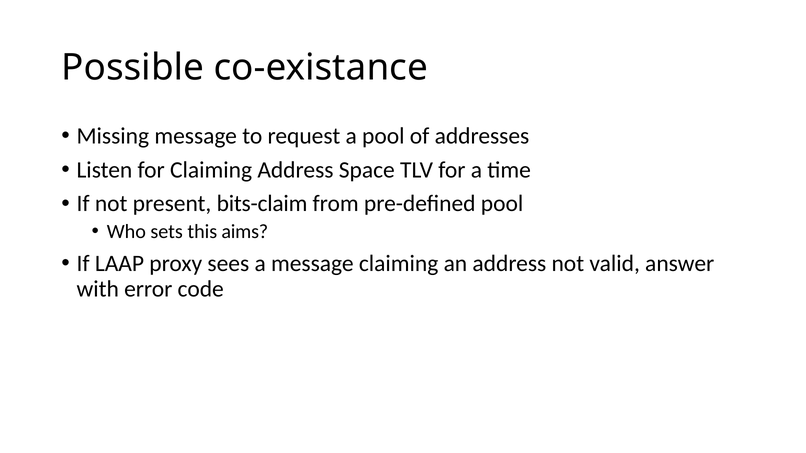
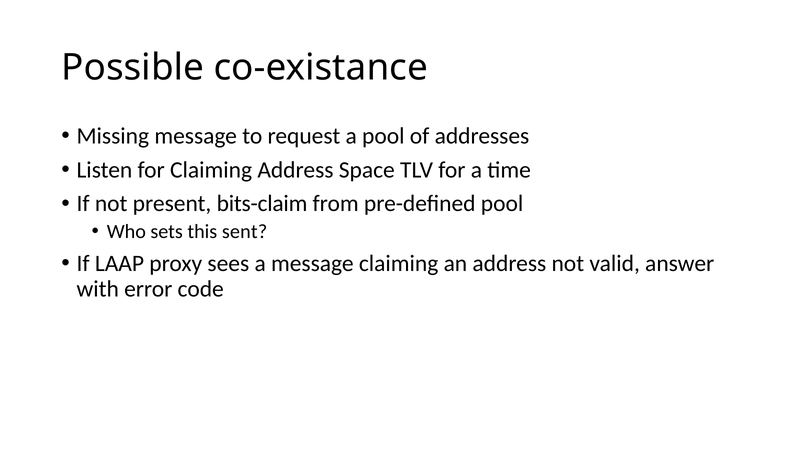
aims: aims -> sent (245, 232)
